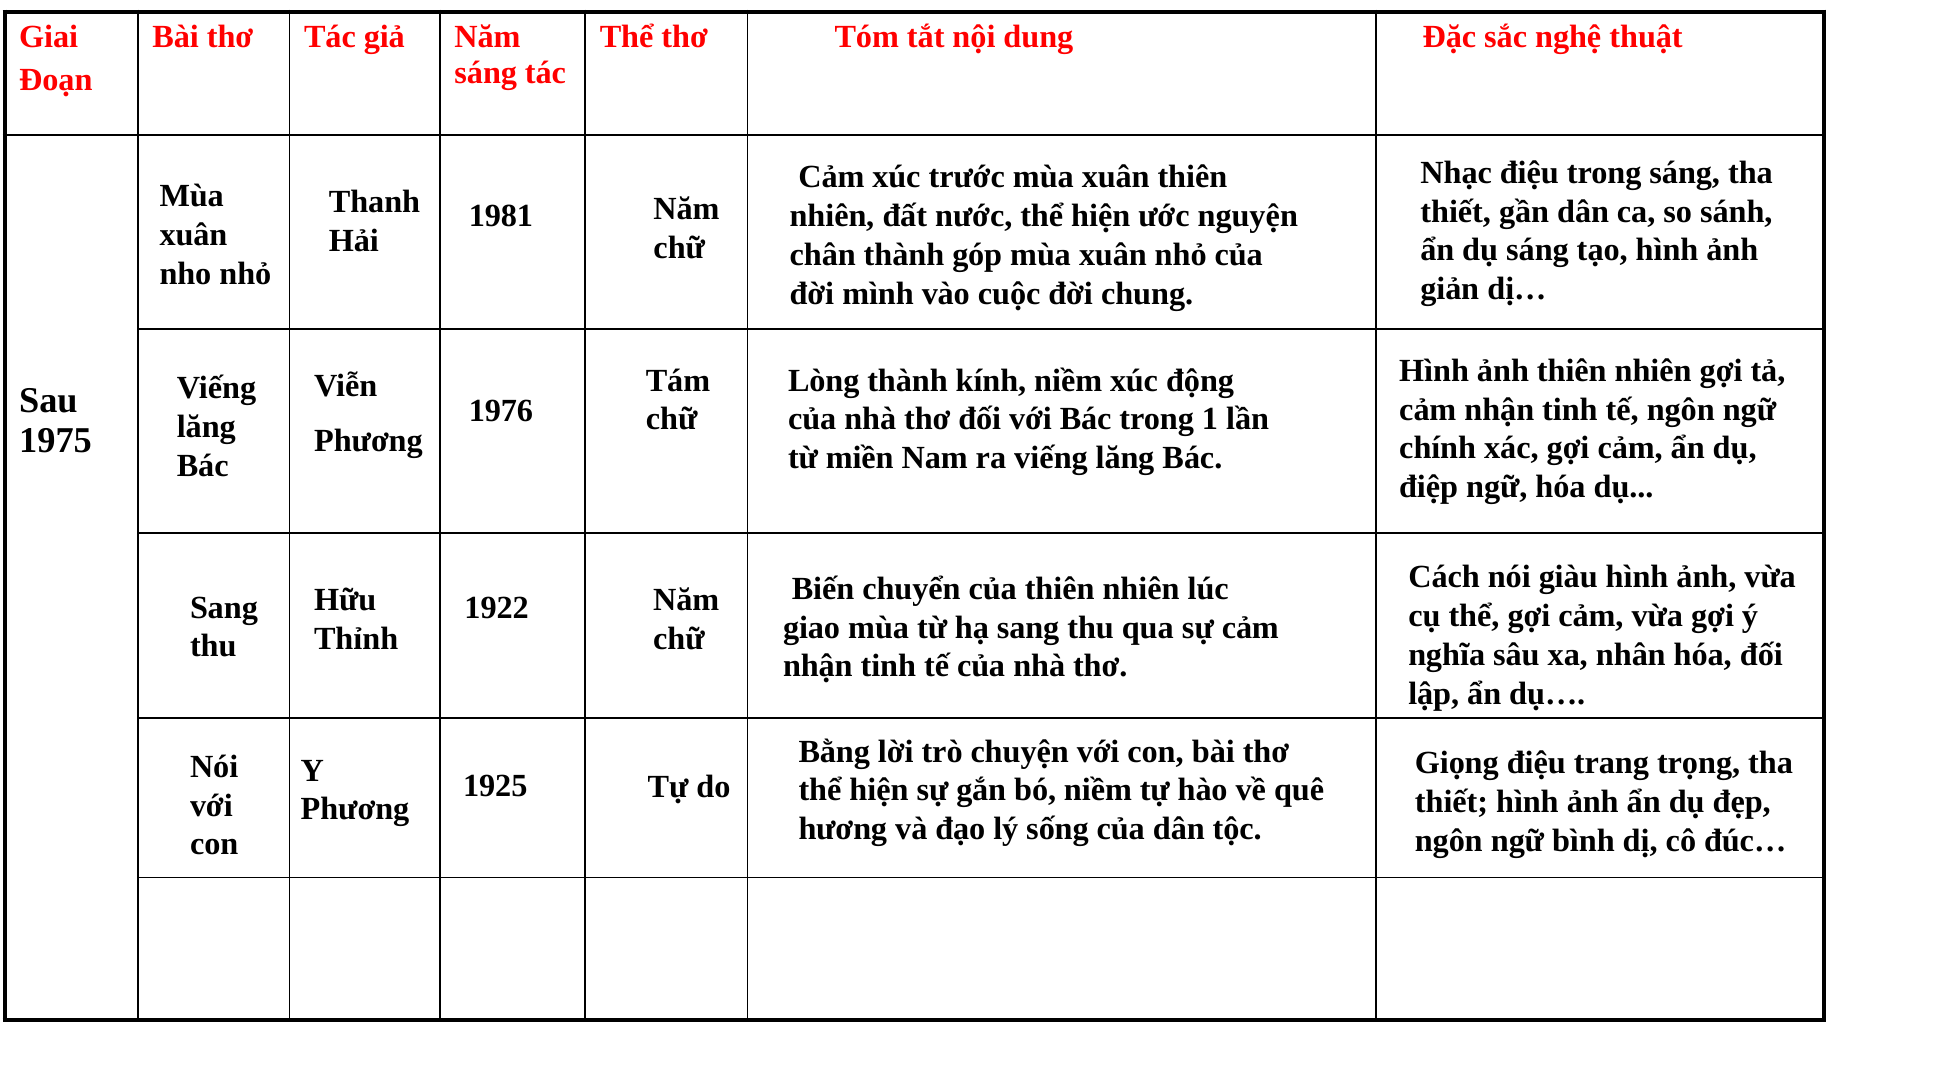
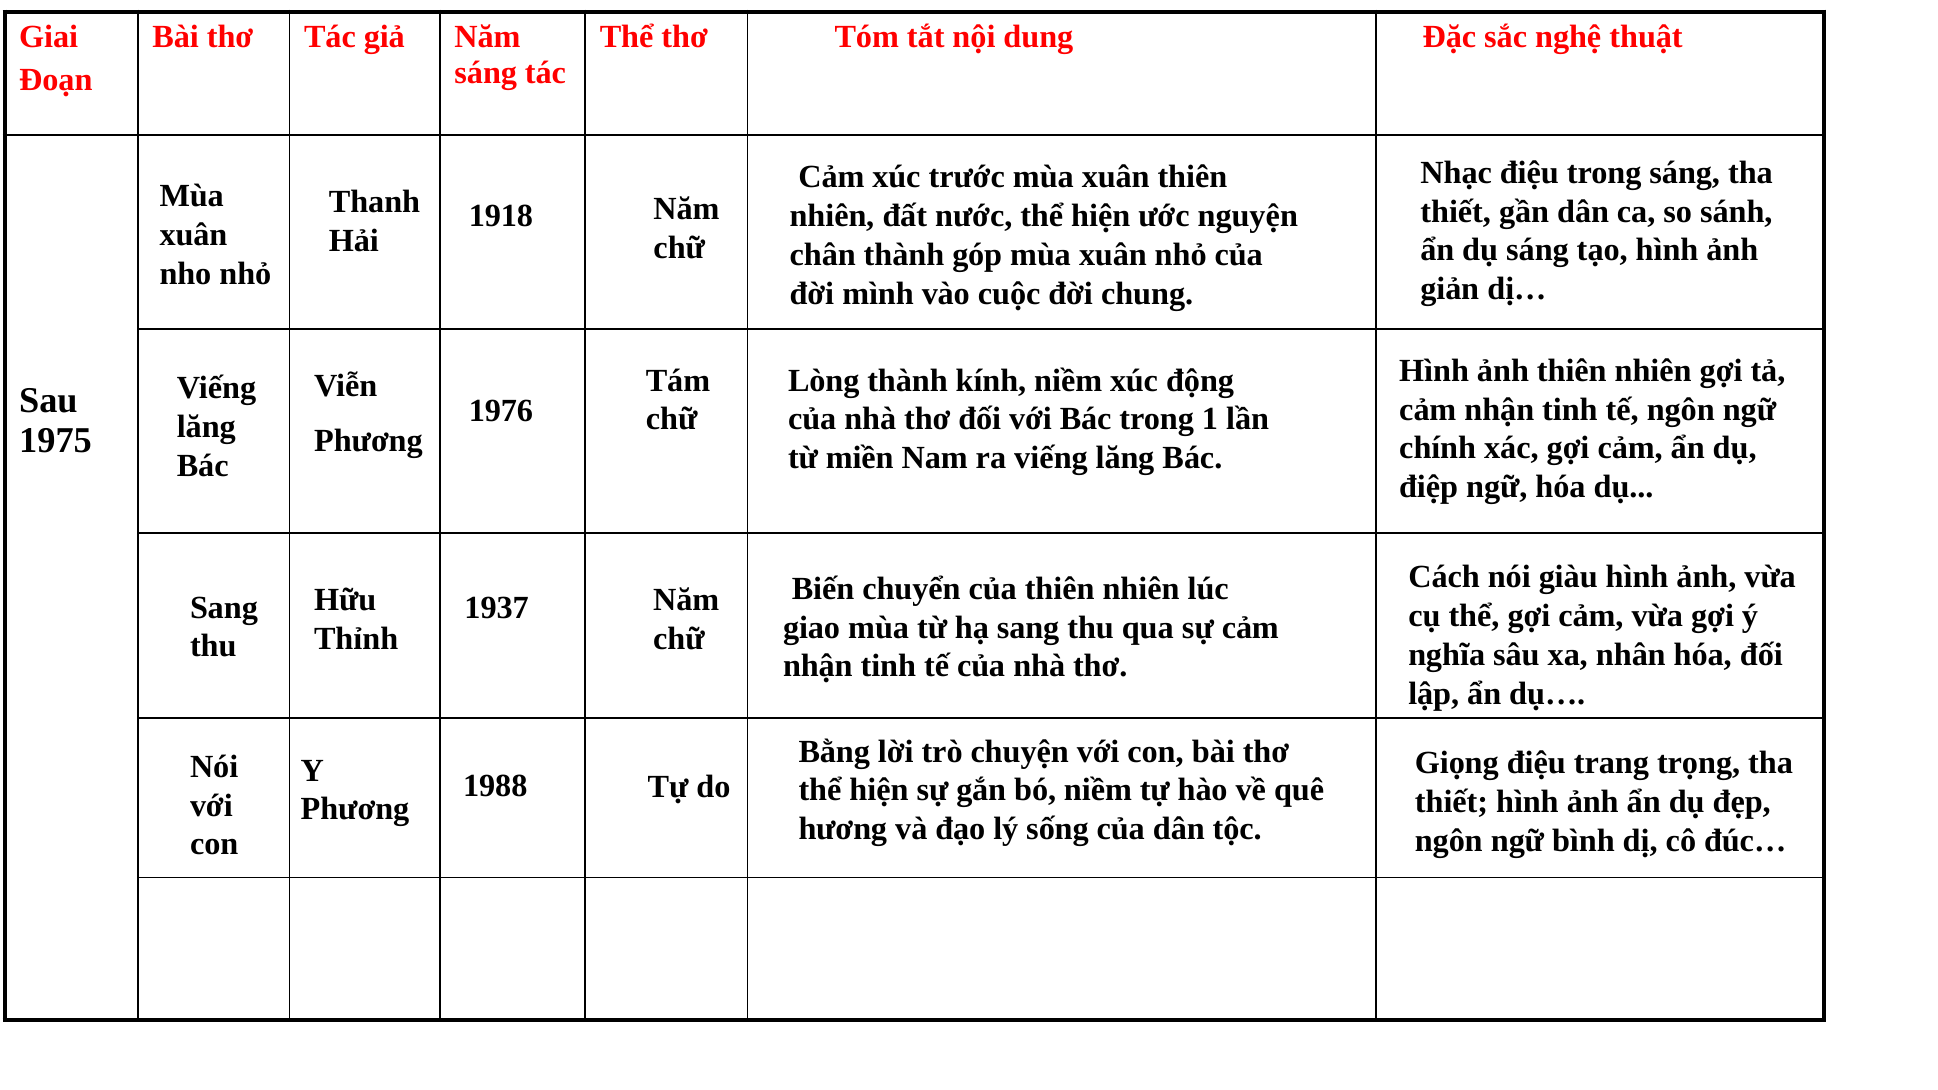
1981: 1981 -> 1918 (501, 216)
1922: 1922 -> 1937 (497, 608)
1925: 1925 -> 1988 (495, 786)
